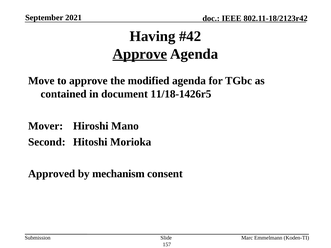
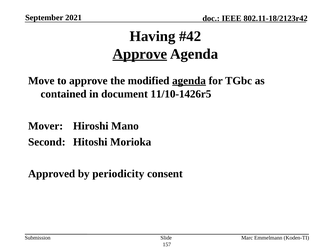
agenda underline: none -> present (189, 81)
11/18-1426r5: 11/18-1426r5 -> 11/10-1426r5 (181, 94)
mechanism: mechanism -> periodicity (118, 174)
